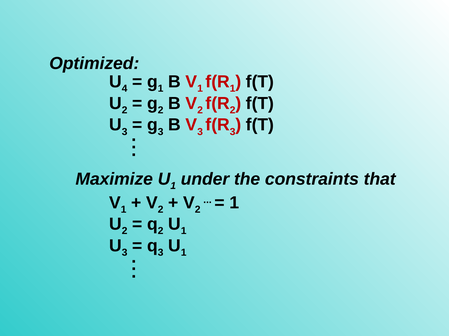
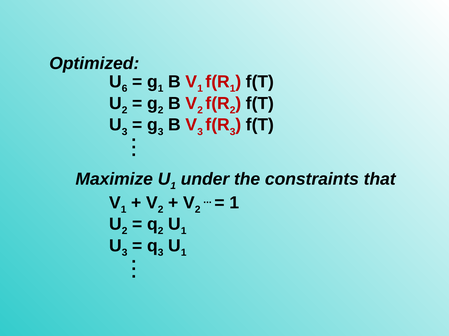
4: 4 -> 6 (125, 89)
